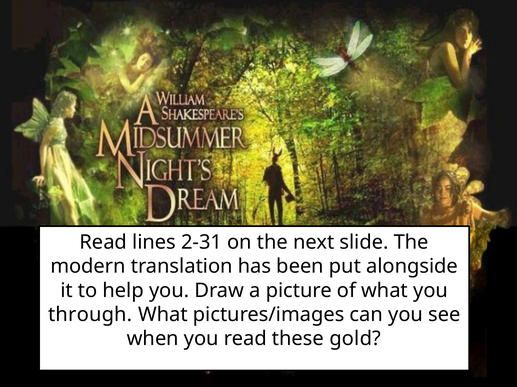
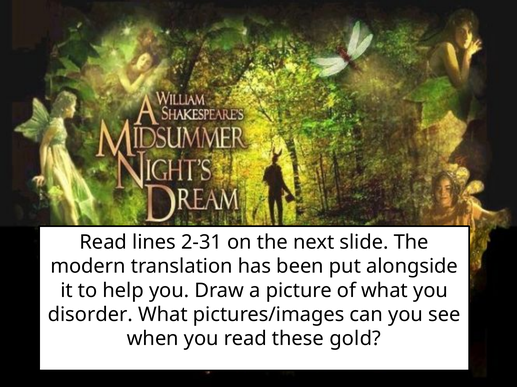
through: through -> disorder (90, 315)
